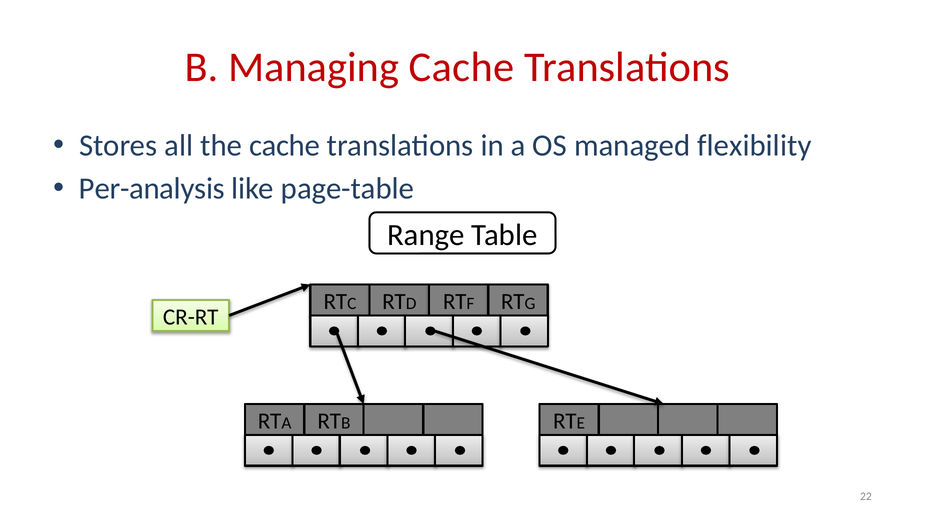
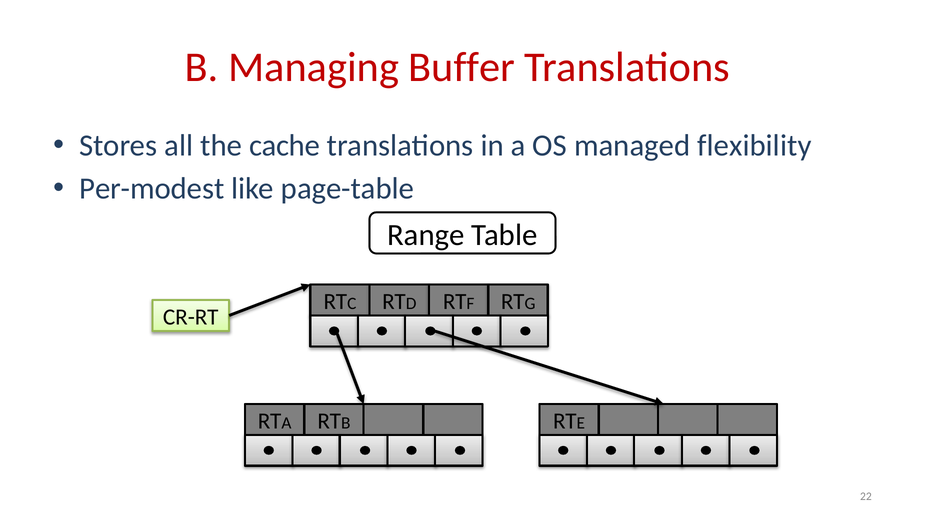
Managing Cache: Cache -> Buffer (462, 67)
Per-analysis: Per-analysis -> Per-modest (152, 189)
